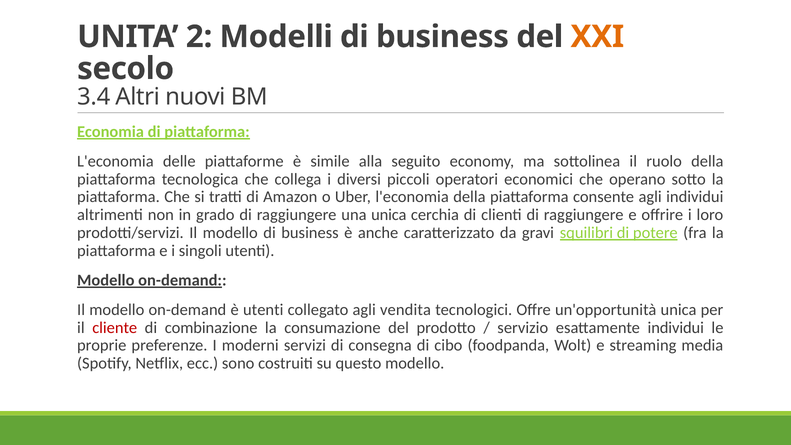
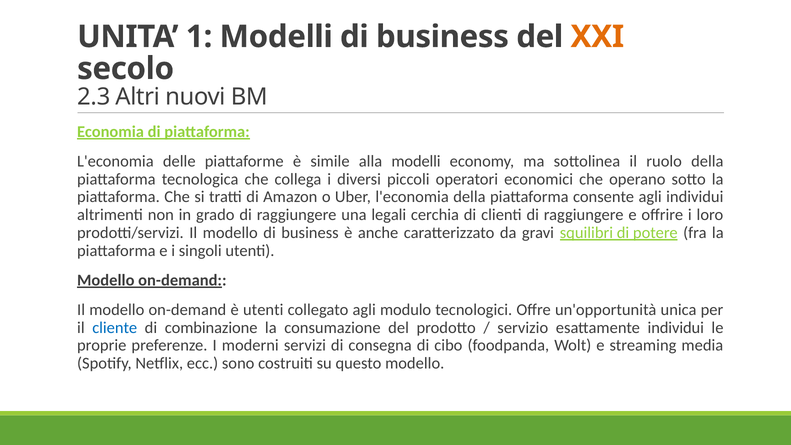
2: 2 -> 1 (199, 37)
3.4: 3.4 -> 2.3 (94, 97)
alla seguito: seguito -> modelli (416, 161)
una unica: unica -> legali (389, 215)
vendita: vendita -> modulo (406, 310)
cliente colour: red -> blue (115, 328)
